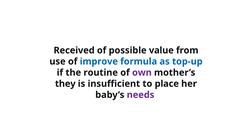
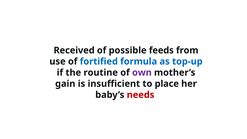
value: value -> feeds (161, 50)
improve: improve -> fortified (99, 61)
they: they -> gain (65, 84)
needs colour: purple -> red (141, 95)
